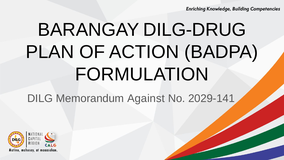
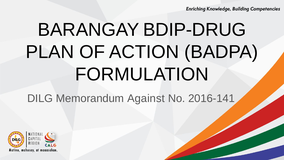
DILG-DRUG: DILG-DRUG -> BDIP-DRUG (195, 30)
2029-141: 2029-141 -> 2016-141 (212, 98)
